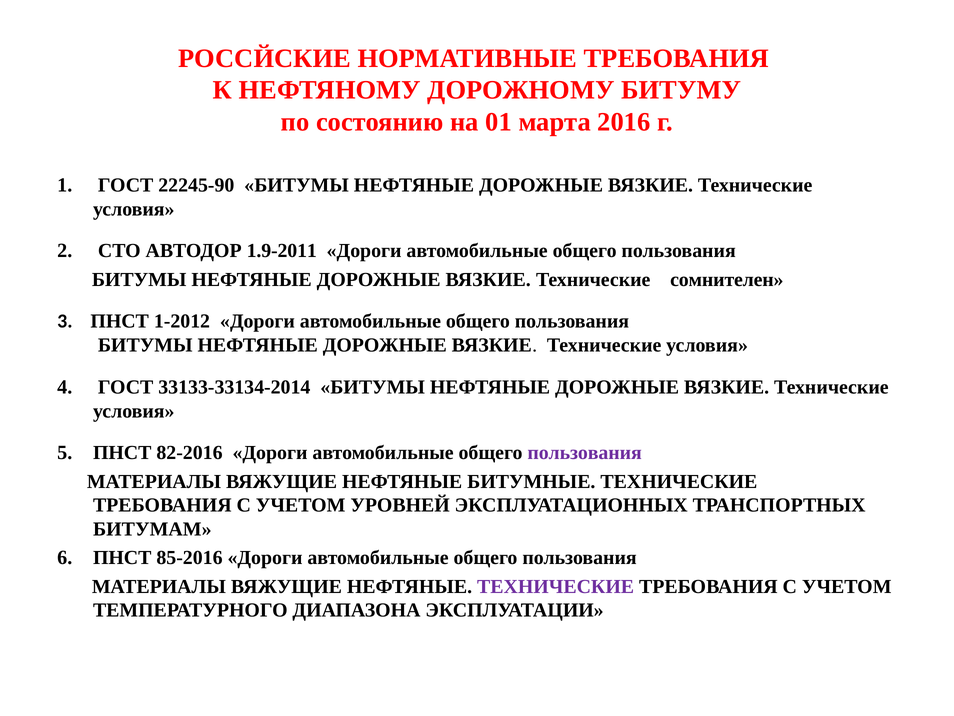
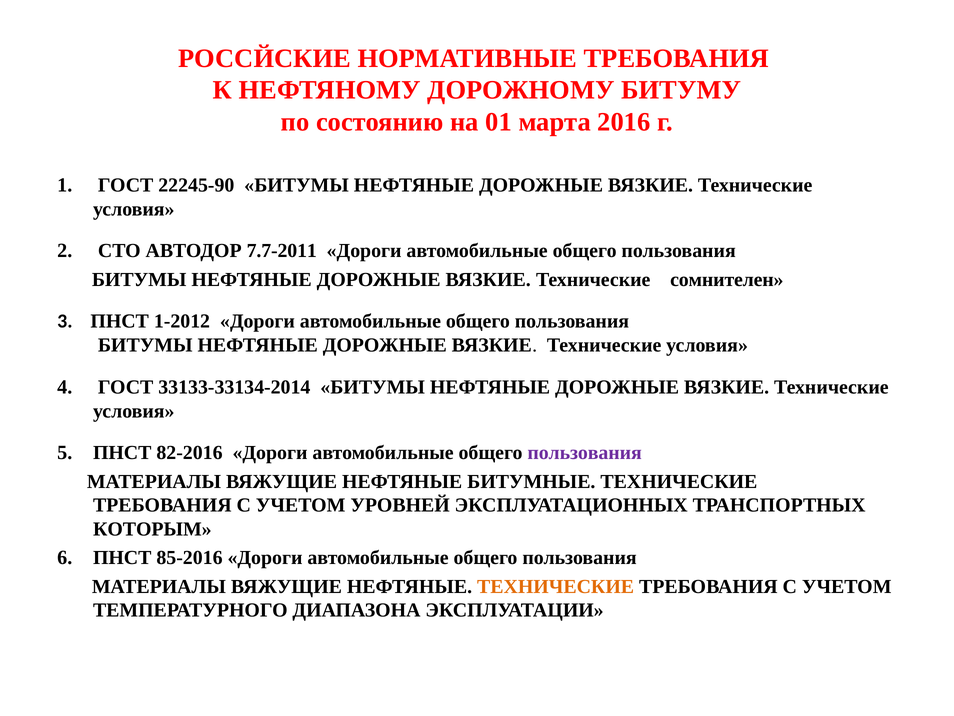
1.9-2011: 1.9-2011 -> 7.7-2011 (282, 251)
БИТУМАМ: БИТУМАМ -> КОТОРЫМ (152, 529)
ТЕХНИЧЕСКИЕ colour: purple -> orange (556, 586)
